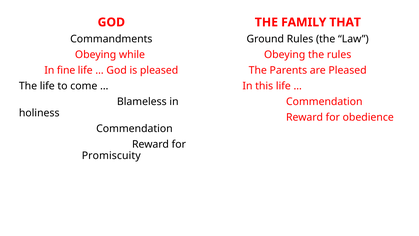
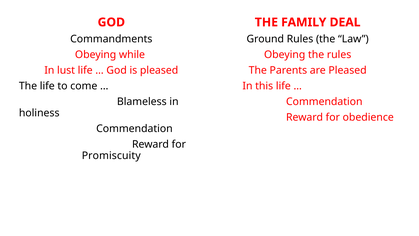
THAT: THAT -> DEAL (345, 22)
fine: fine -> lust (66, 70)
